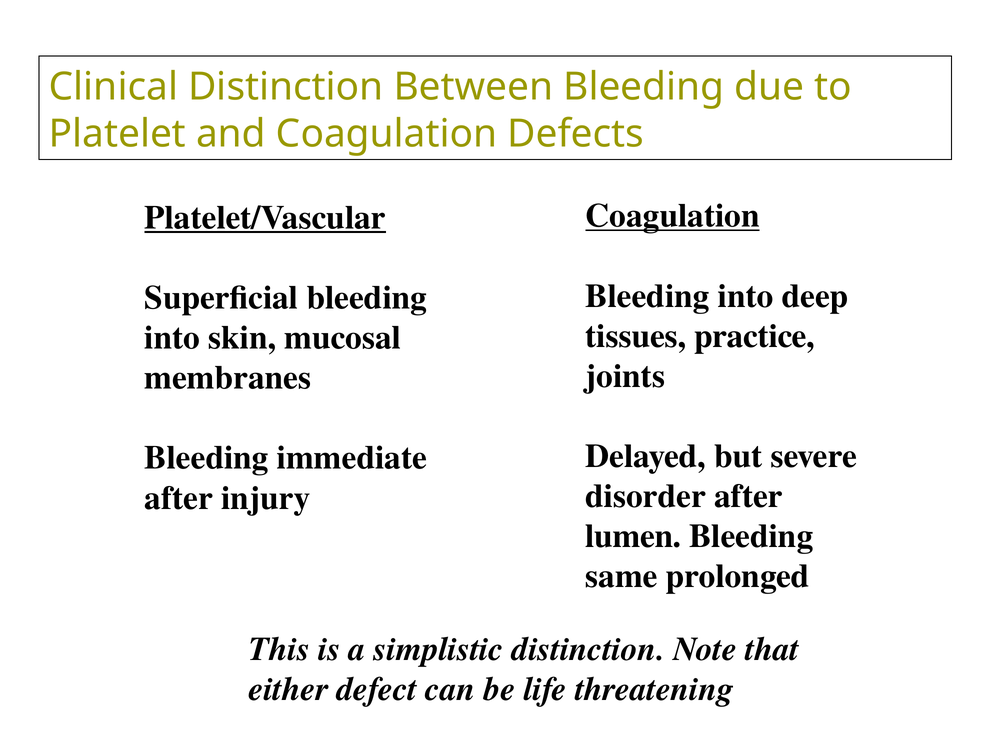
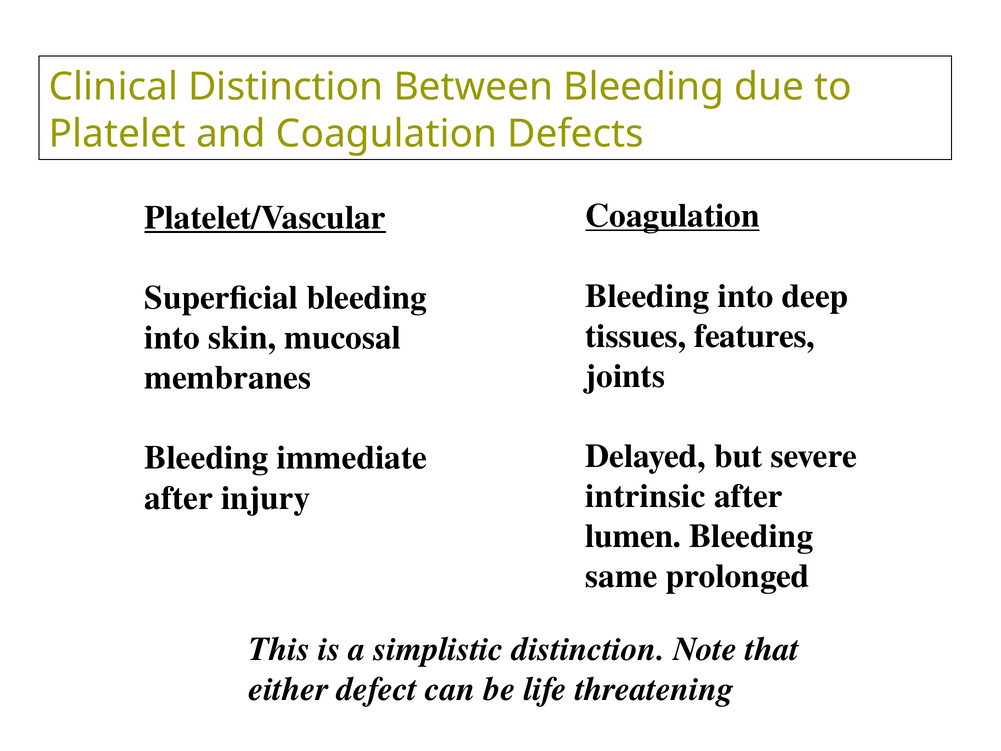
practice: practice -> features (755, 336)
disorder: disorder -> intrinsic (646, 496)
